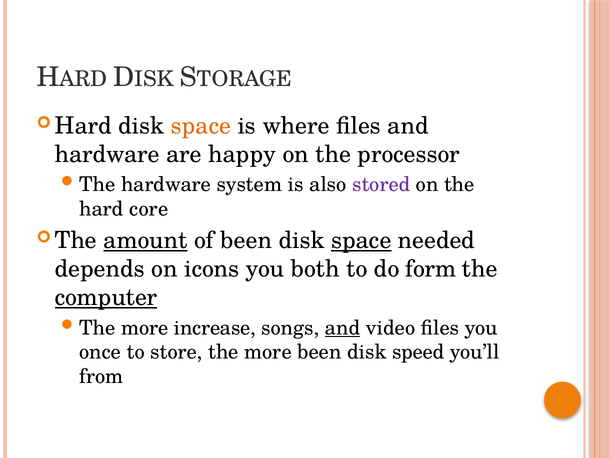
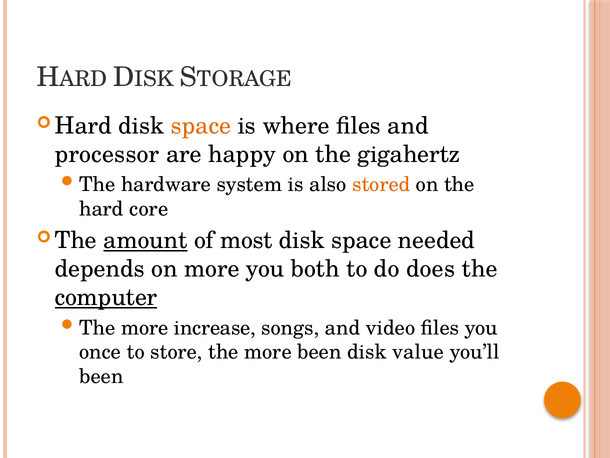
hardware: hardware -> processor (107, 154)
processor: processor -> gigahertz (409, 154)
stored colour: purple -> orange (381, 184)
of been: been -> most (246, 240)
space underline: present -> none (361, 240)
on icons: icons -> more (212, 269)
form: form -> does (431, 269)
and underline: present -> none (343, 327)
speed: speed -> value (418, 352)
from: from -> been (101, 376)
